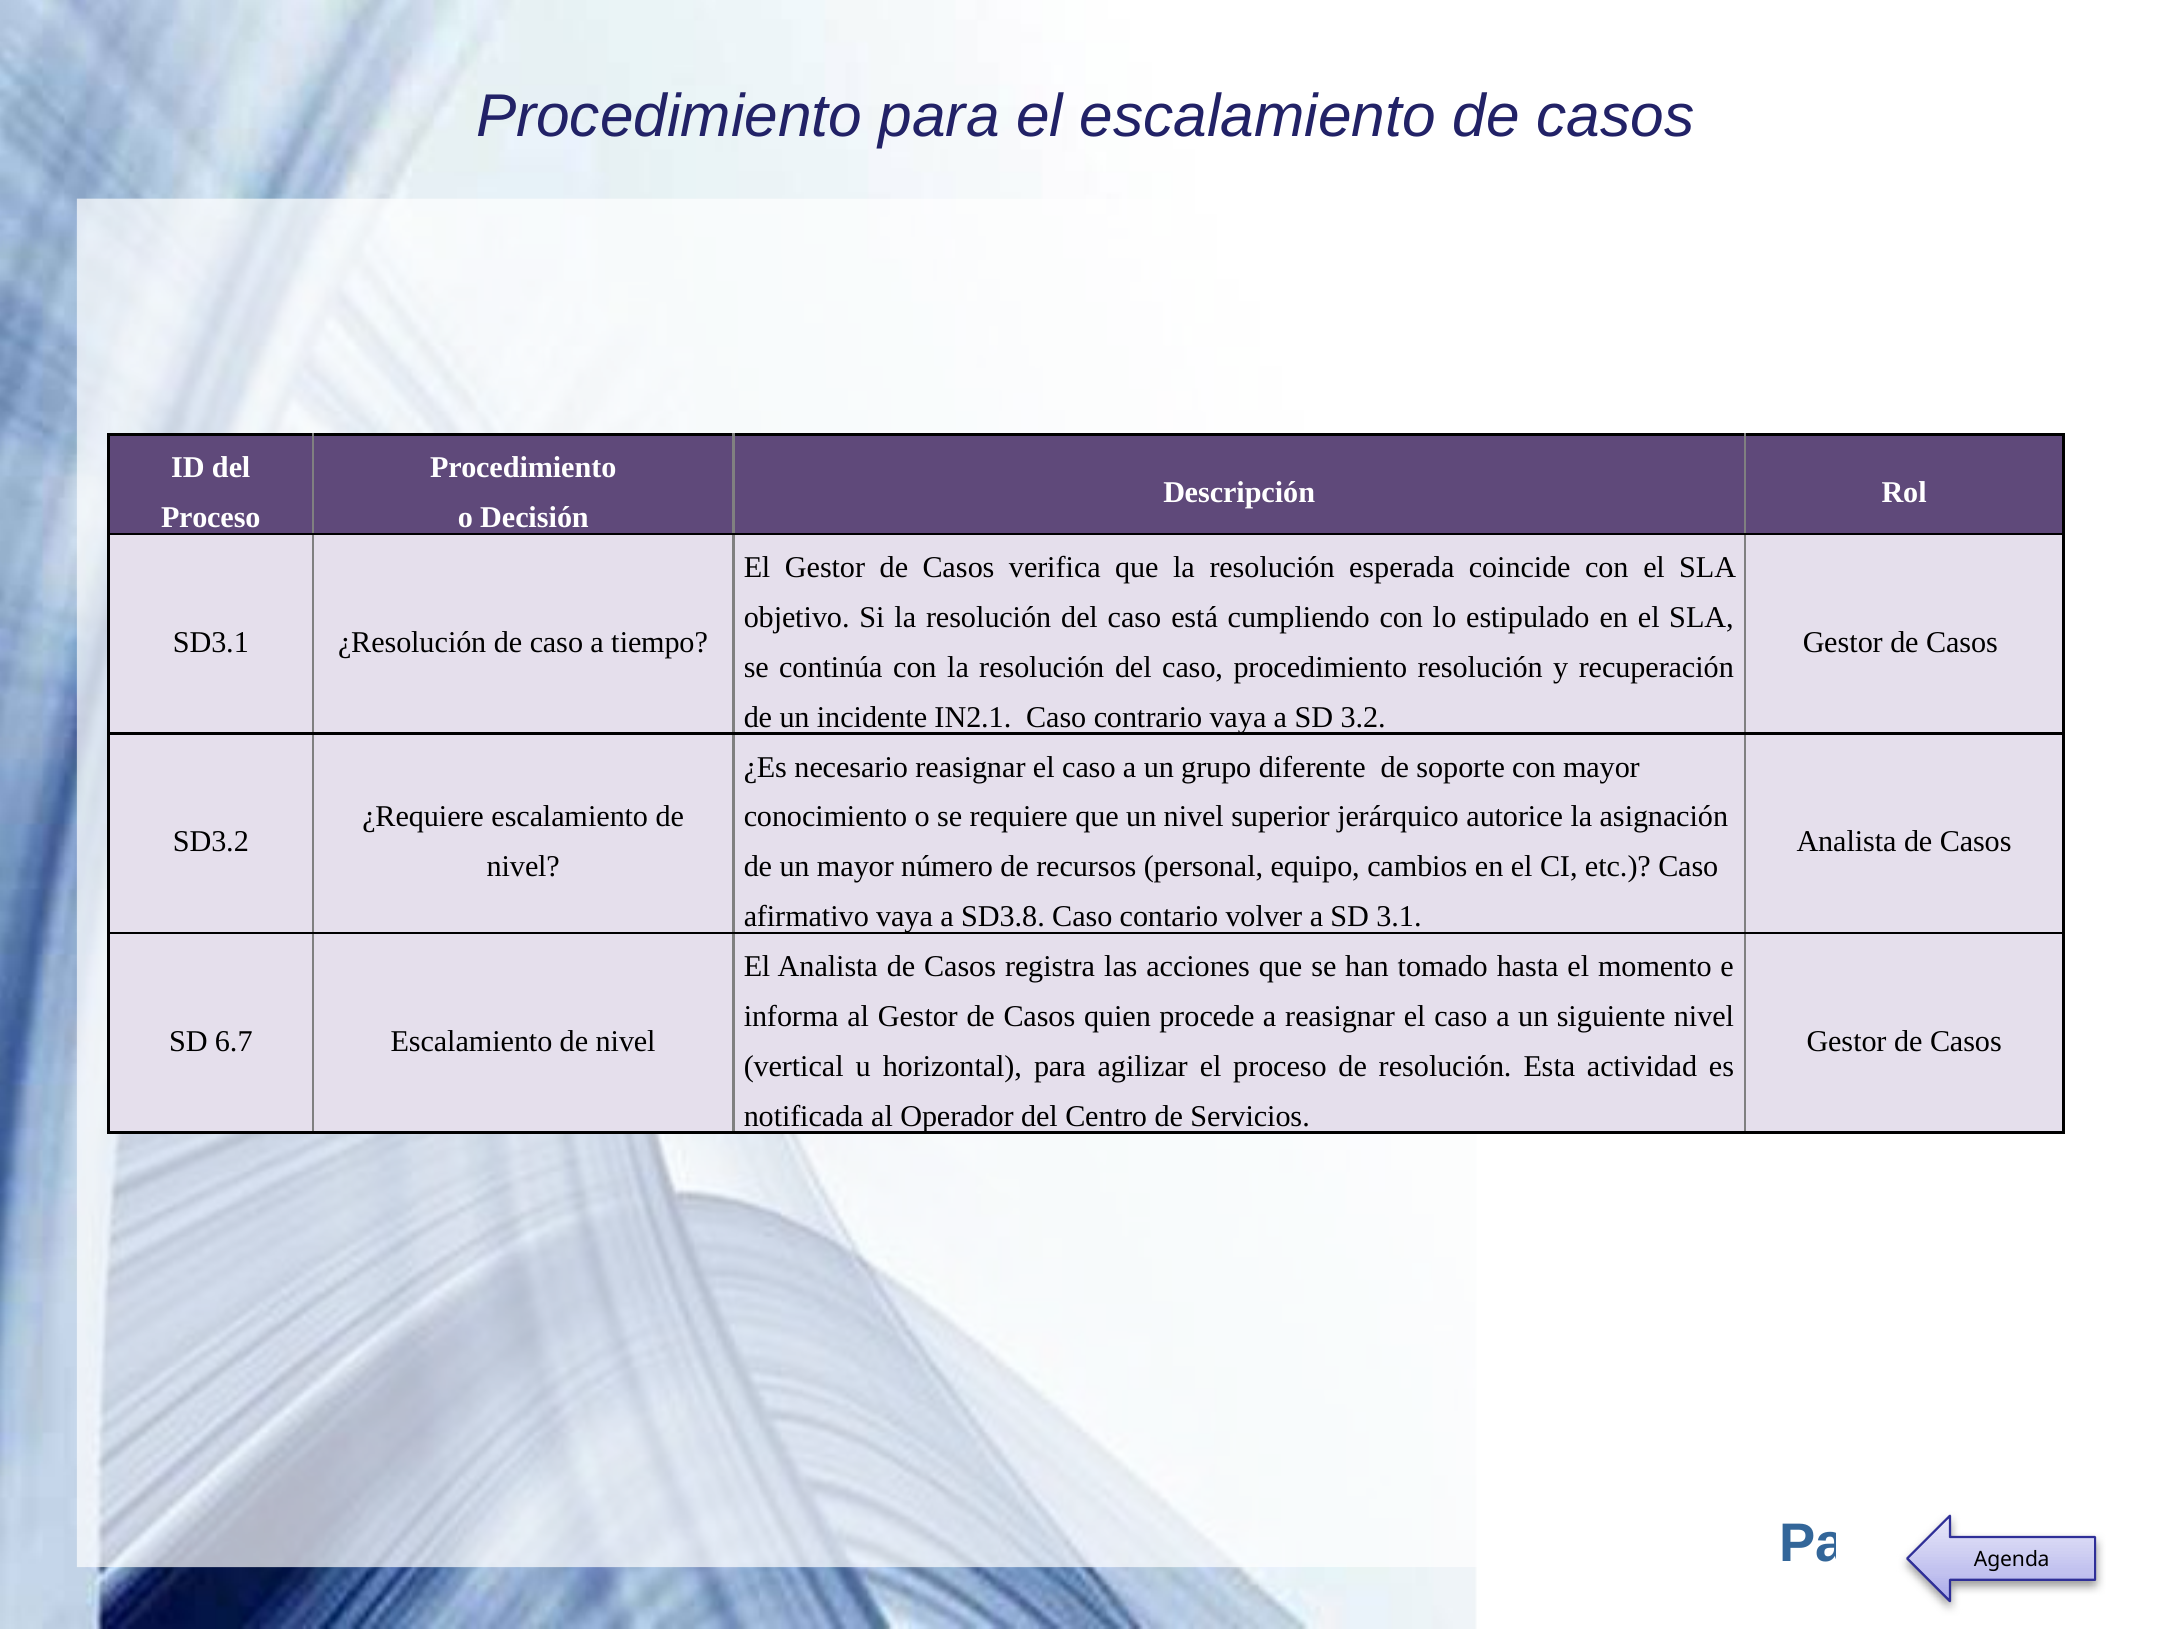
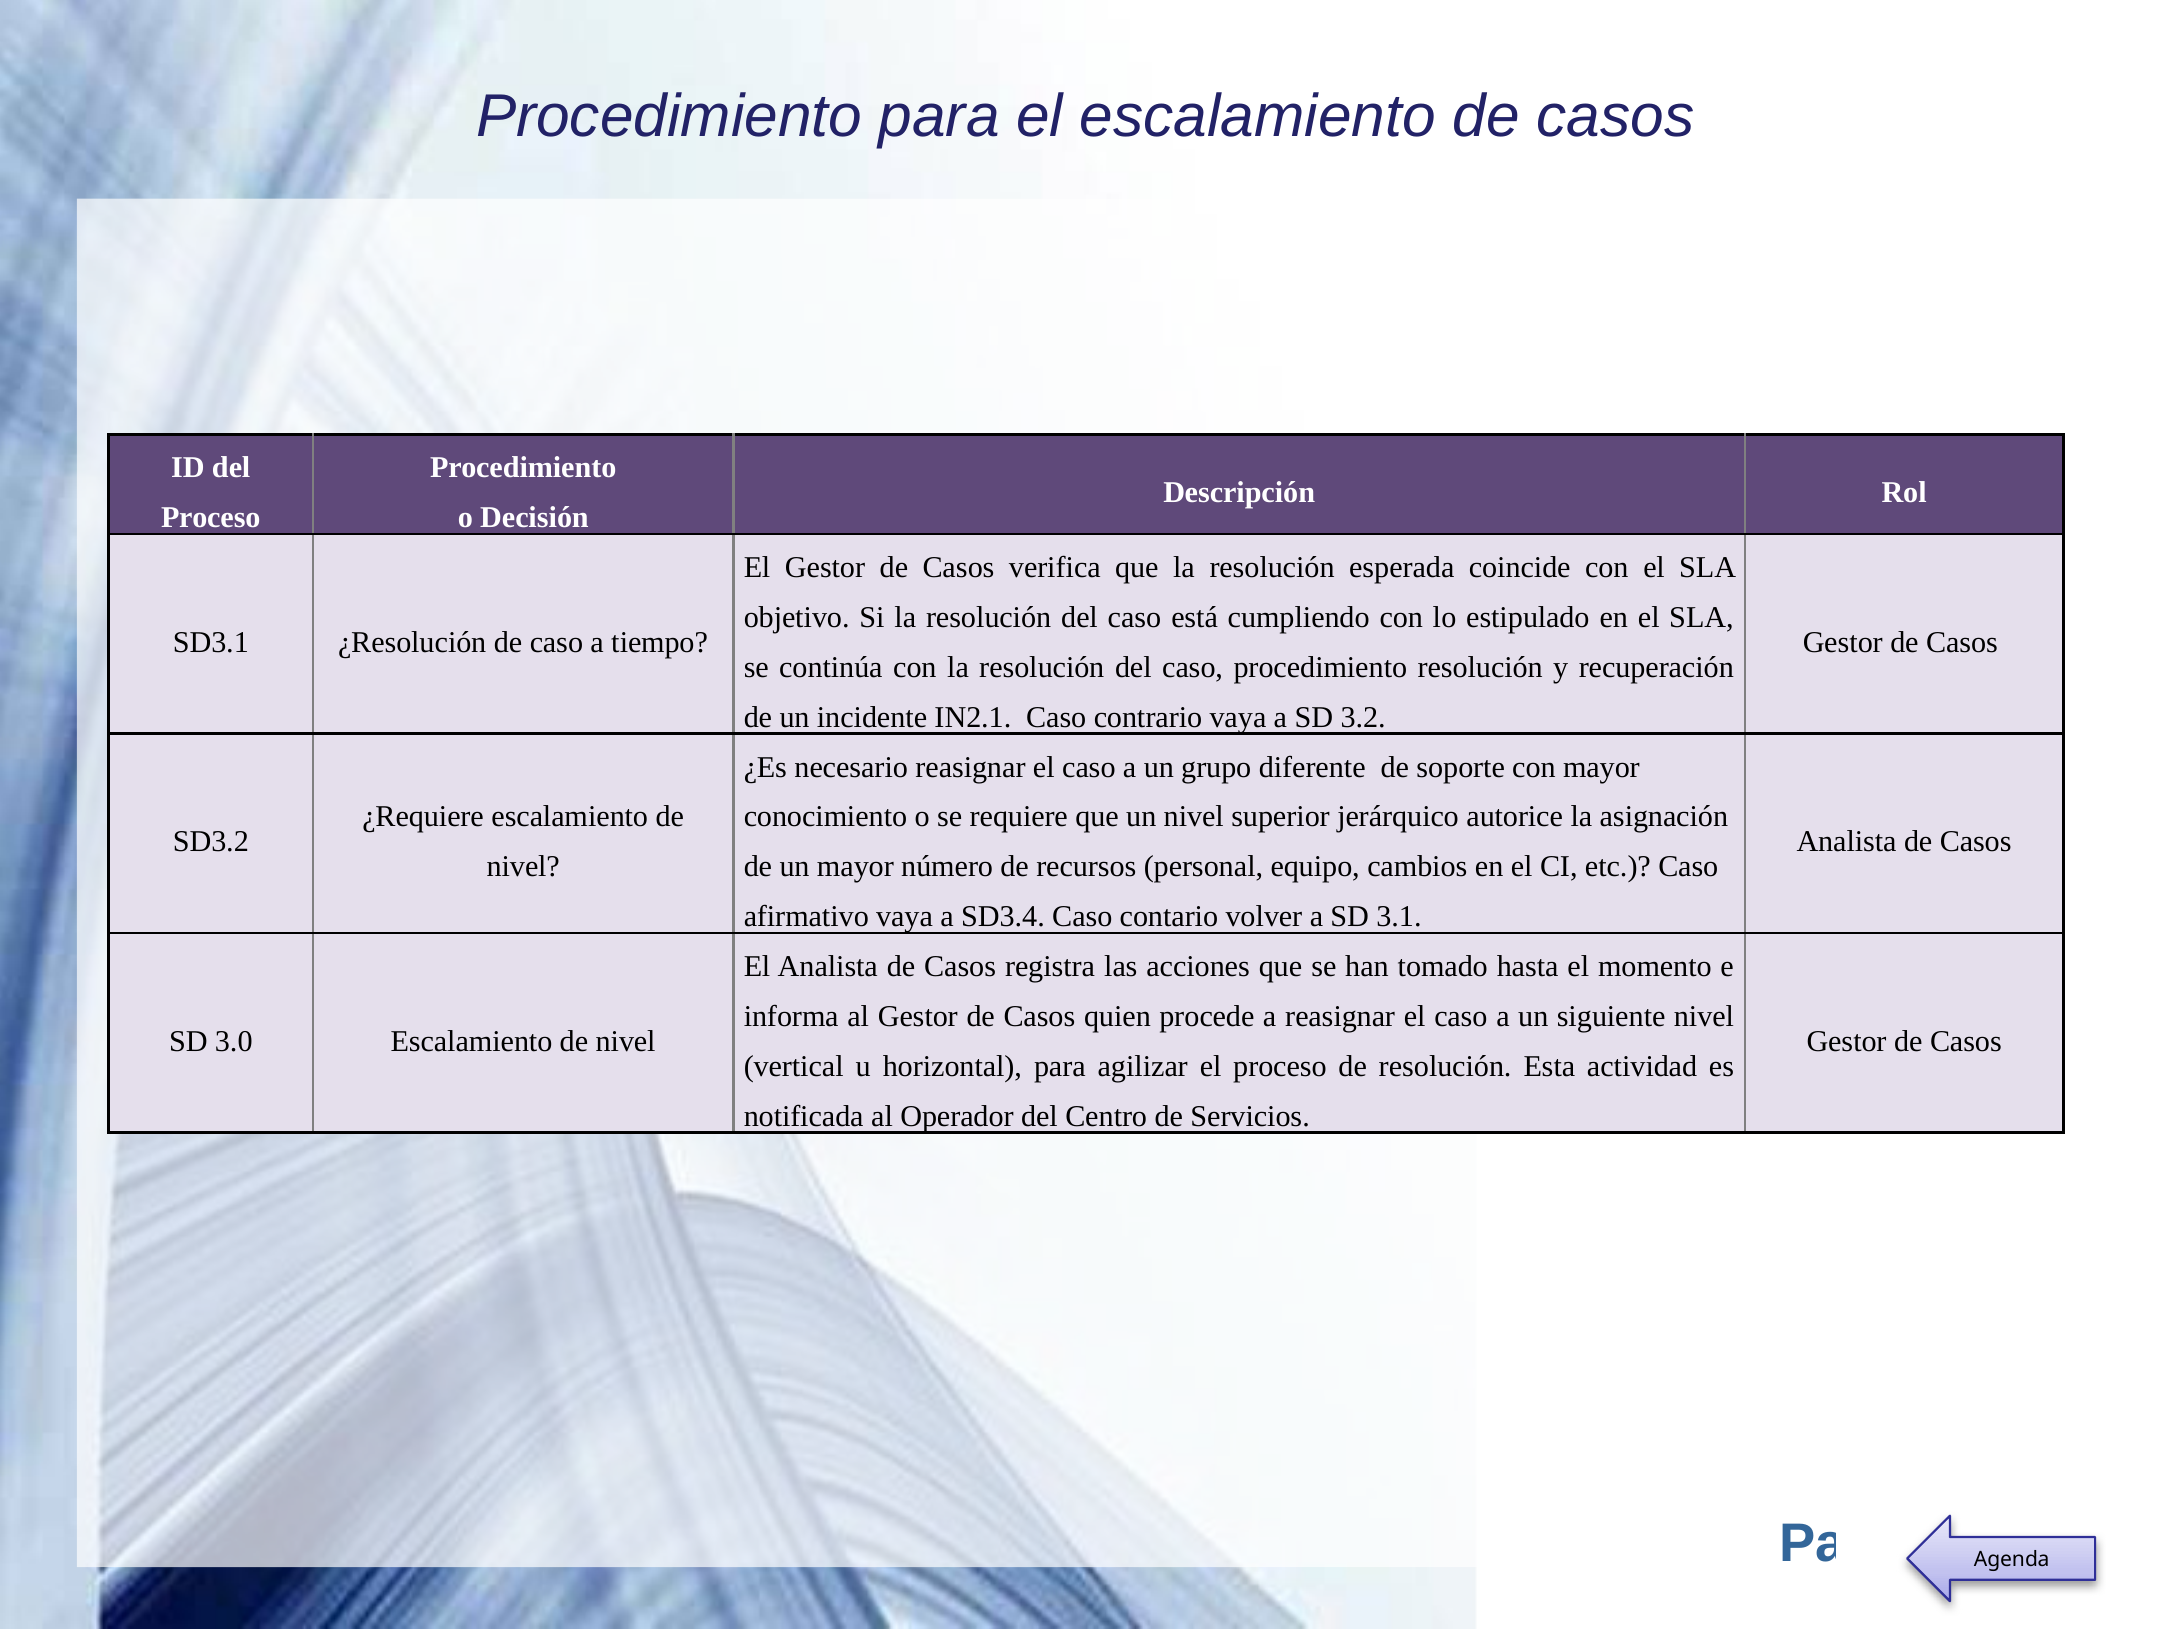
SD3.8: SD3.8 -> SD3.4 (1003, 917)
6.7: 6.7 -> 3.0 (234, 1041)
